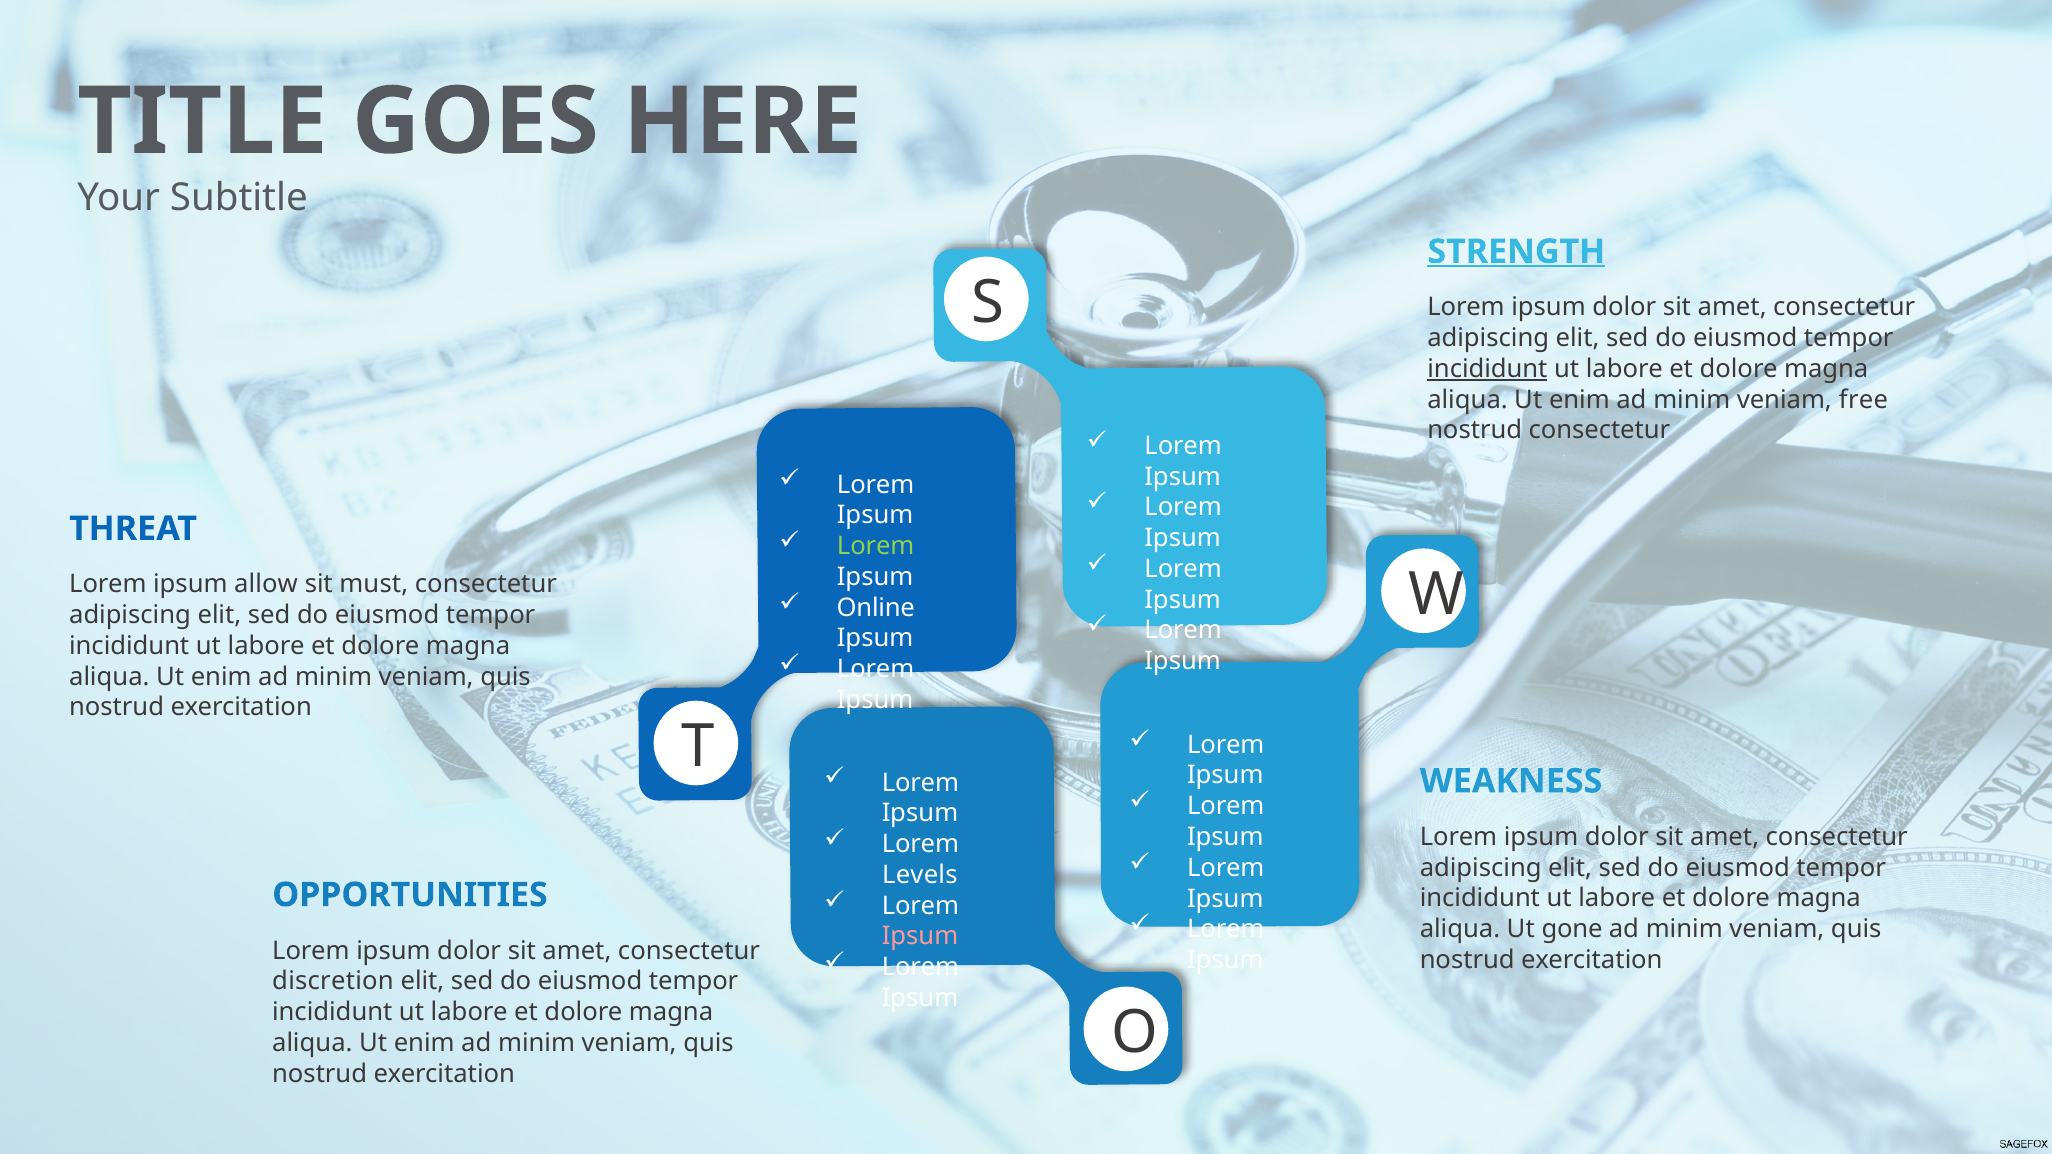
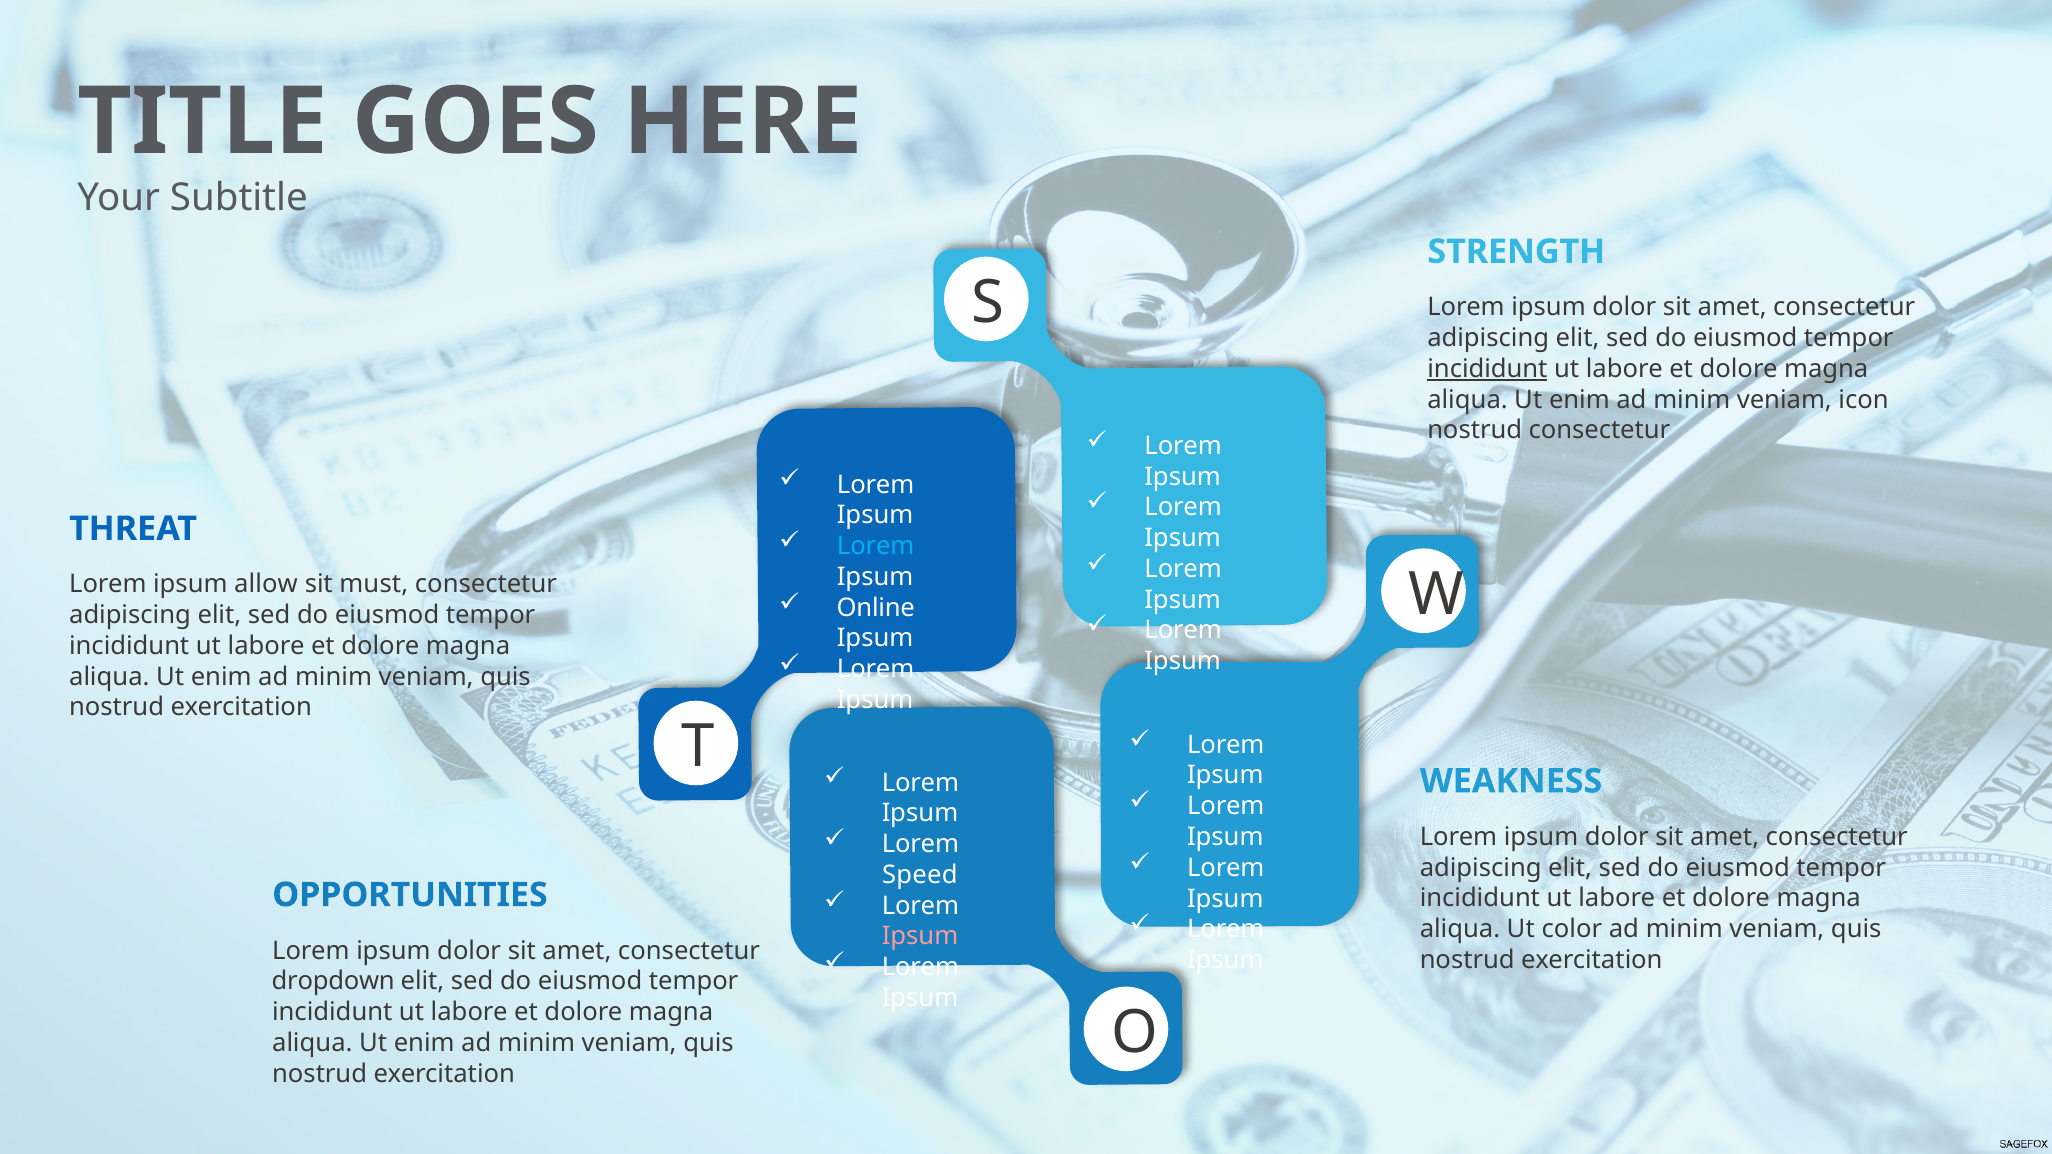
STRENGTH underline: present -> none (1516, 252)
free: free -> icon (1864, 400)
Lorem colour: light green -> light blue (876, 546)
Levels: Levels -> Speed (920, 875)
gone: gone -> color (1572, 929)
discretion: discretion -> dropdown (333, 982)
